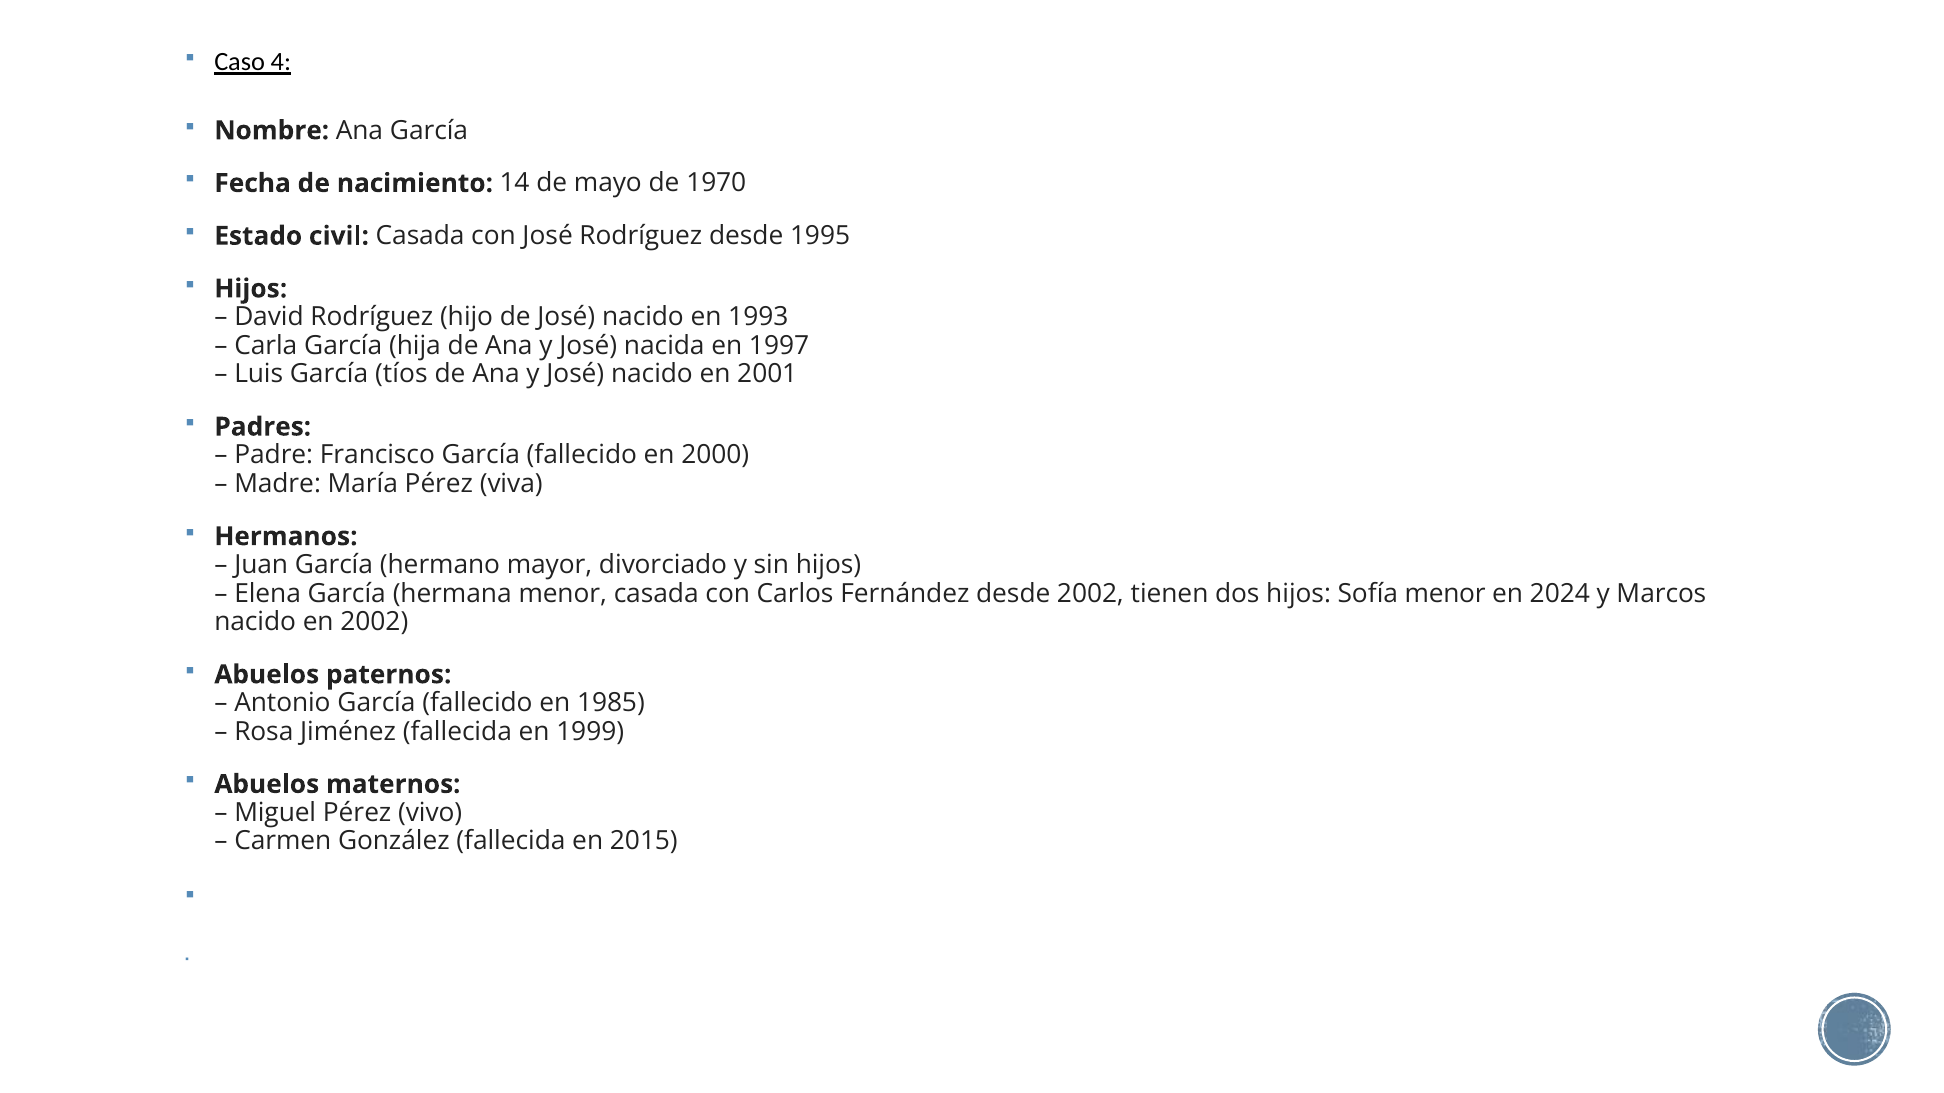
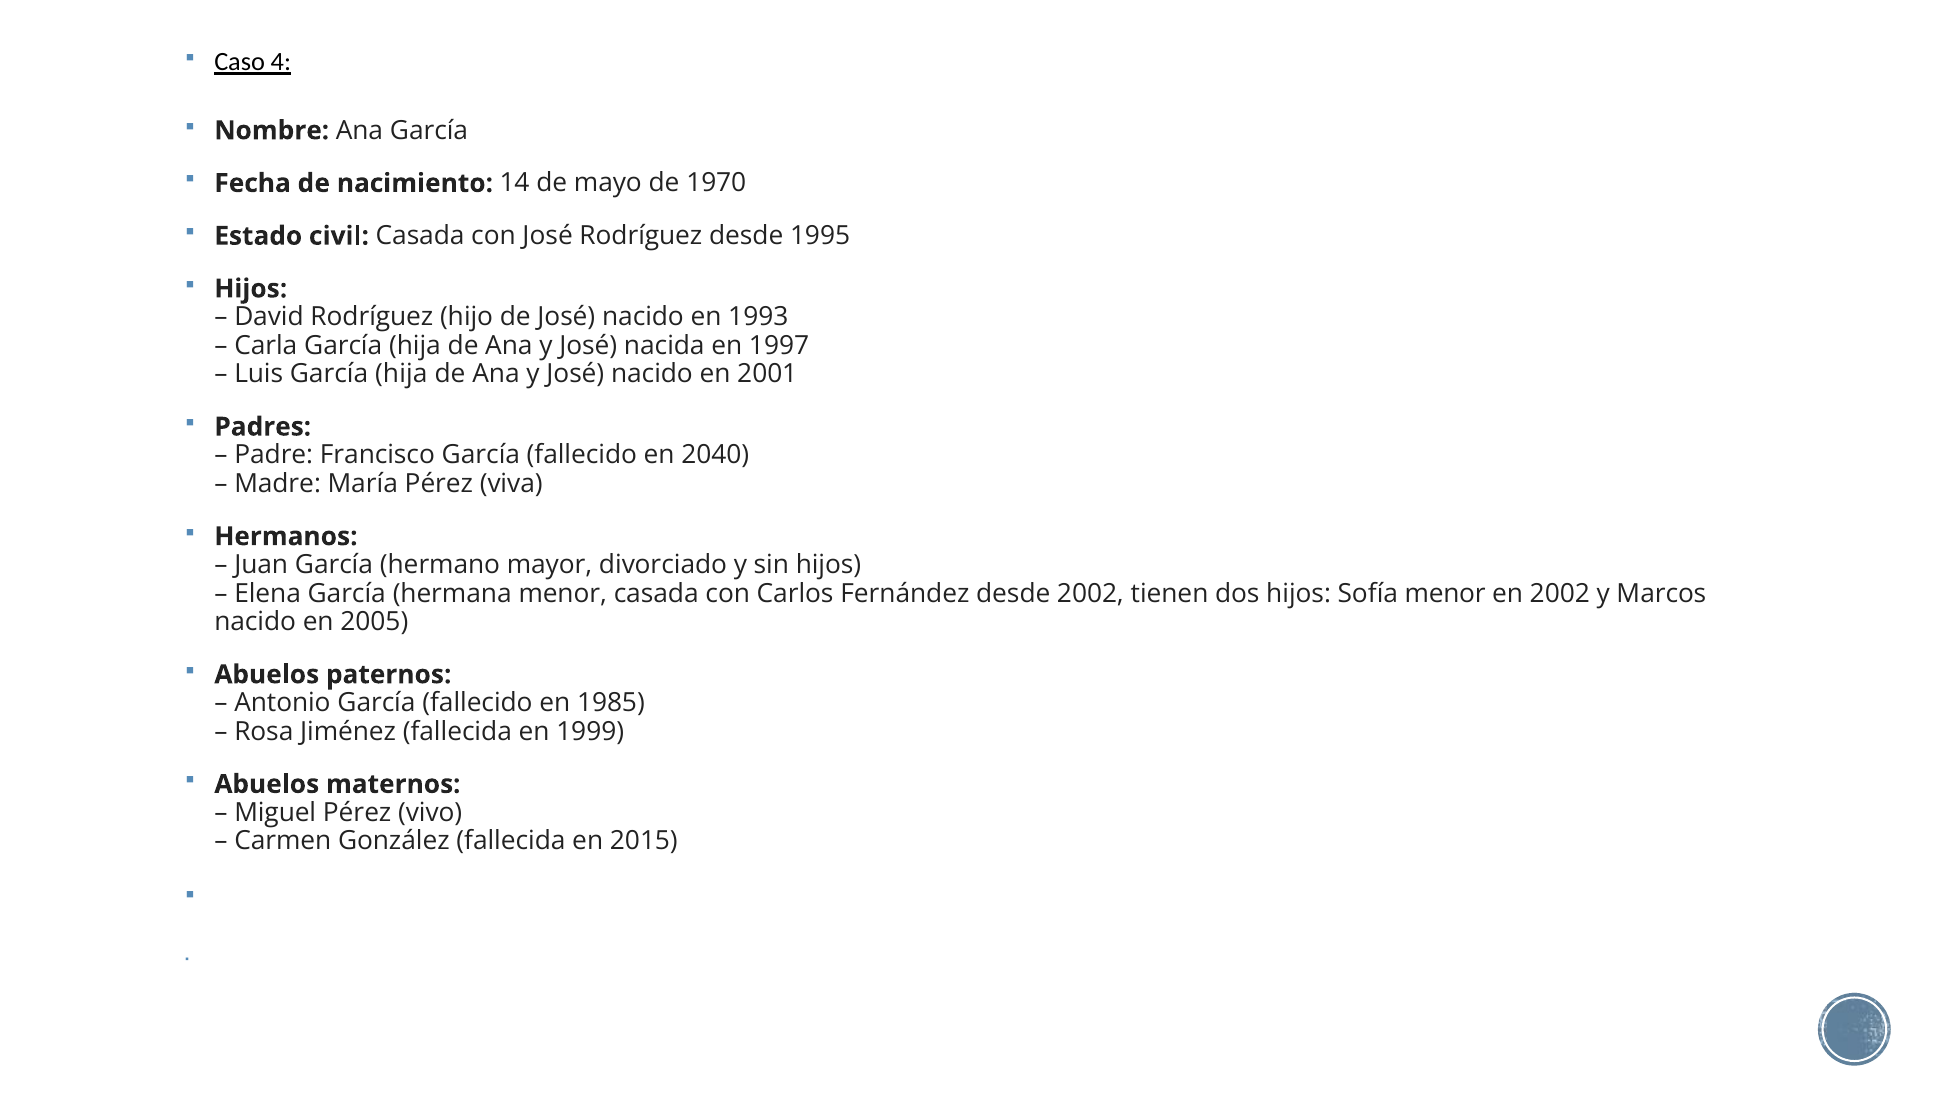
Luis García tíos: tíos -> hija (401, 374)
2000: 2000 -> 2040 (715, 456)
en 2024: 2024 -> 2002 (1560, 594)
en 2002: 2002 -> 2005 (374, 622)
